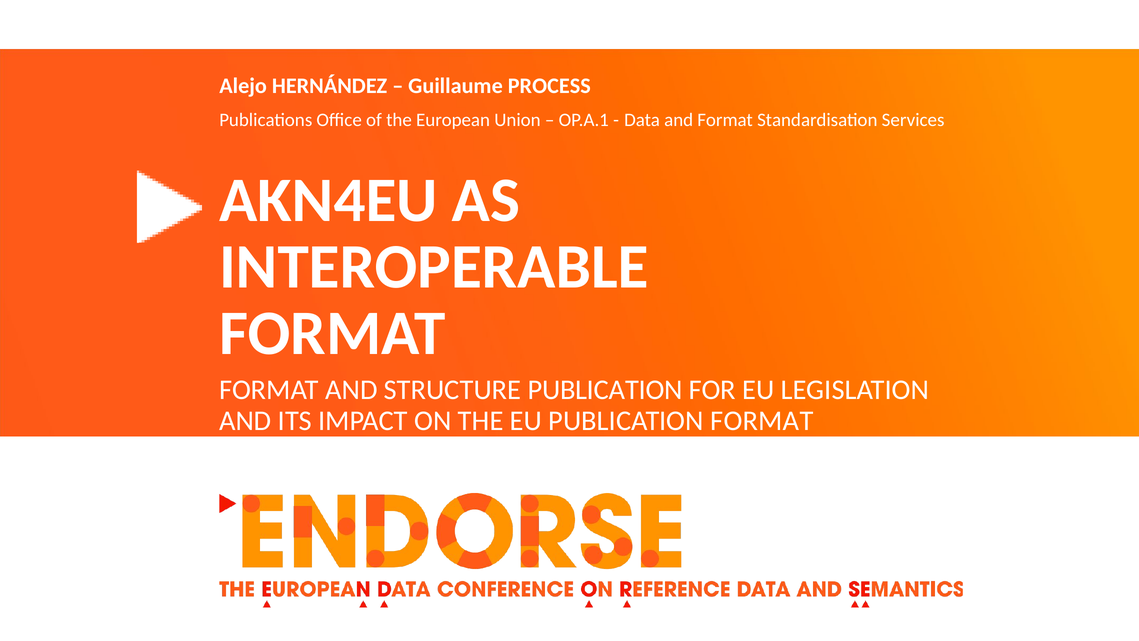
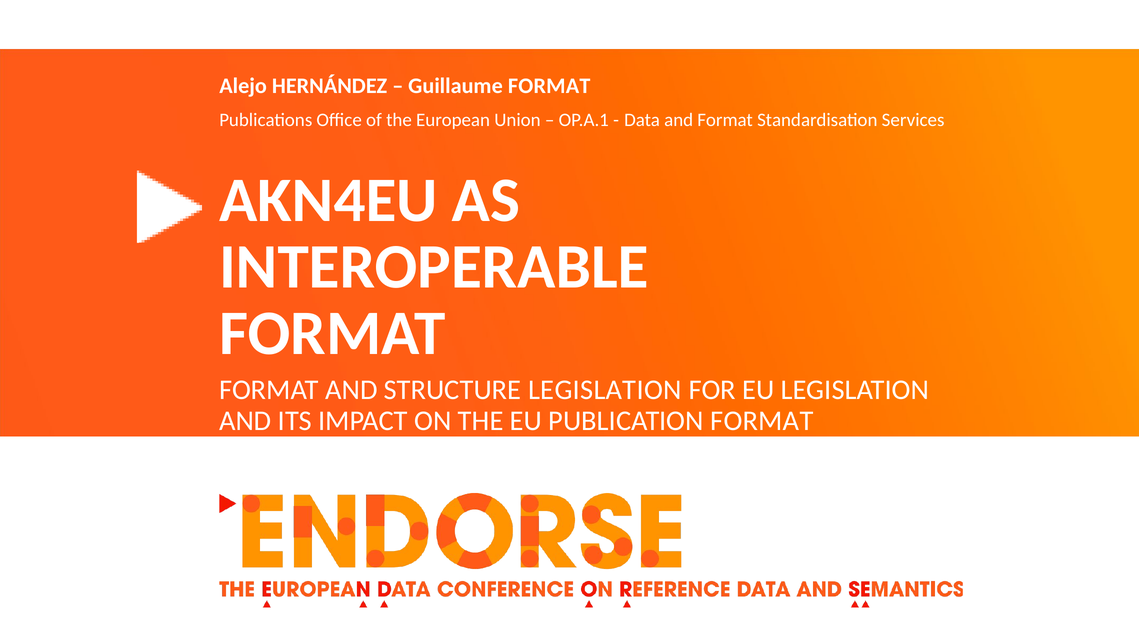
Guillaume PROCESS: PROCESS -> FORMAT (549, 86)
STRUCTURE PUBLICATION: PUBLICATION -> LEGISLATION (605, 390)
